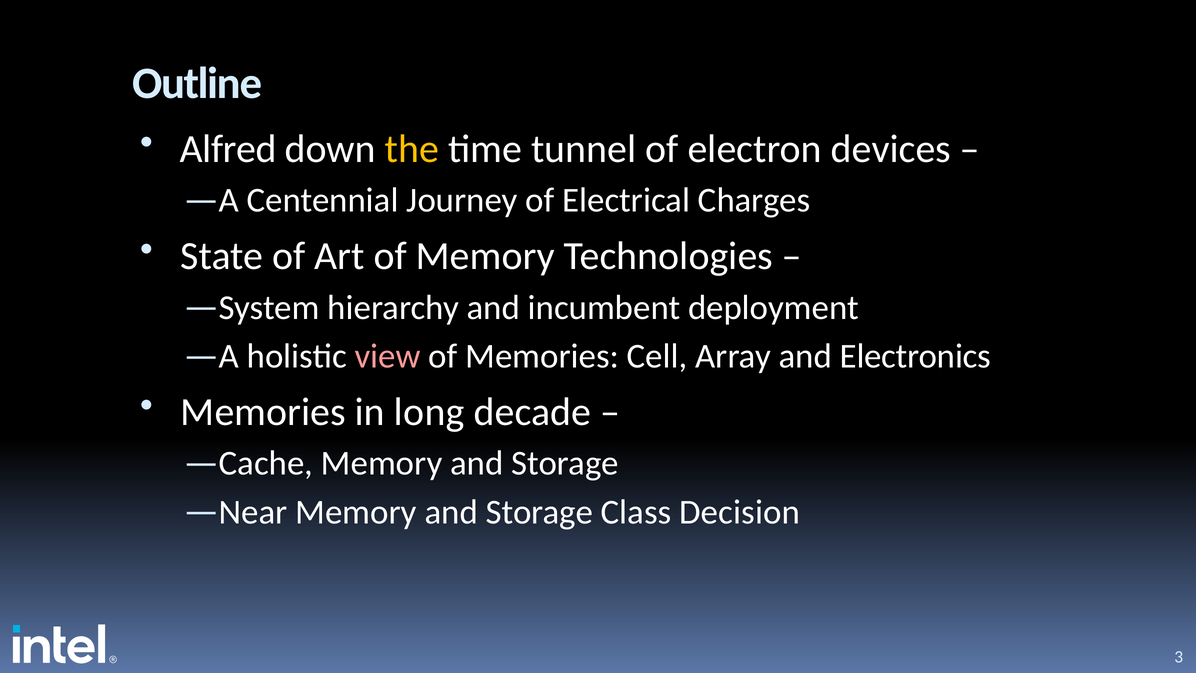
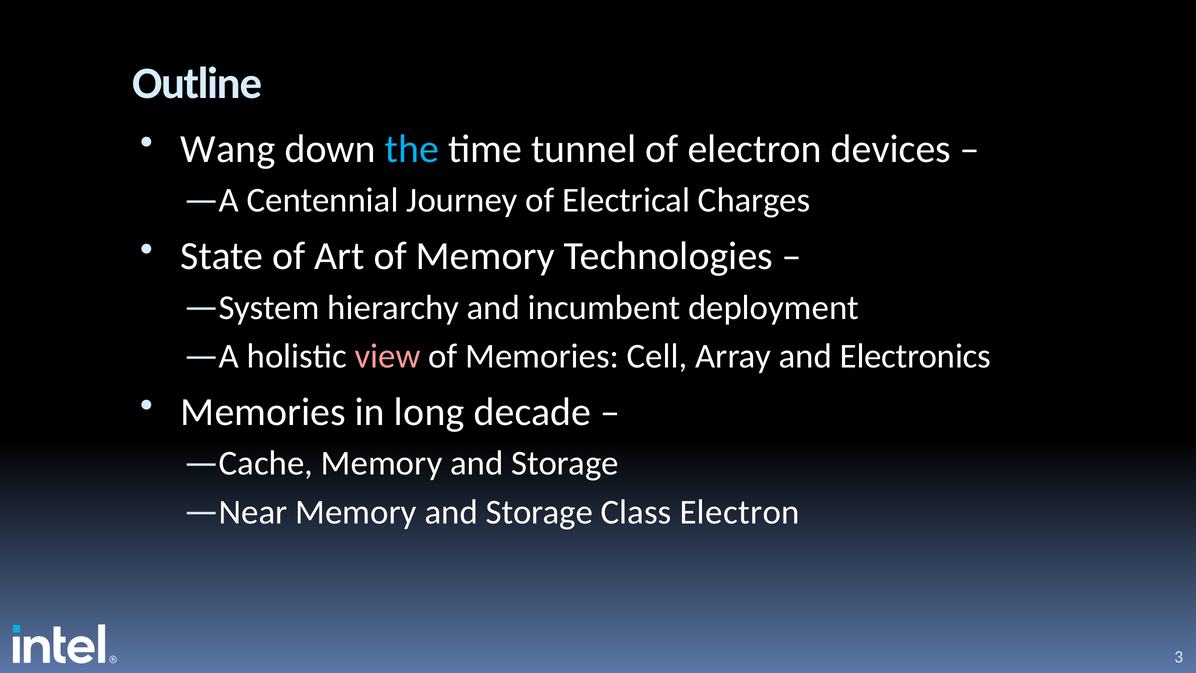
Alfred: Alfred -> Wang (228, 149)
the colour: yellow -> light blue (412, 149)
Class Decision: Decision -> Electron (740, 512)
